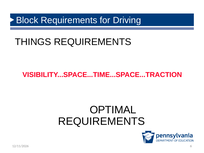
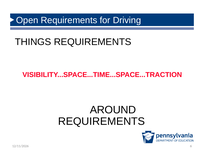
Block: Block -> Open (27, 20)
OPTIMAL: OPTIMAL -> AROUND (113, 110)
